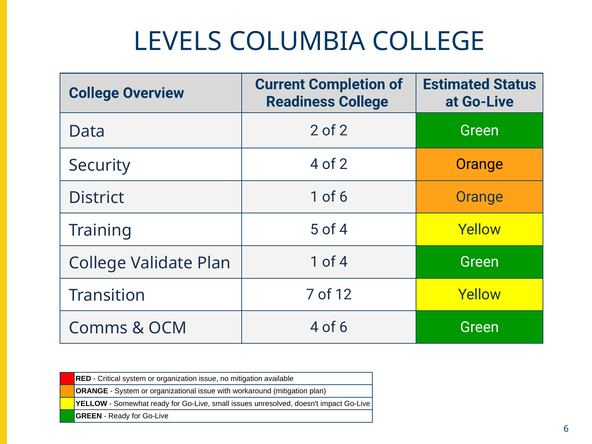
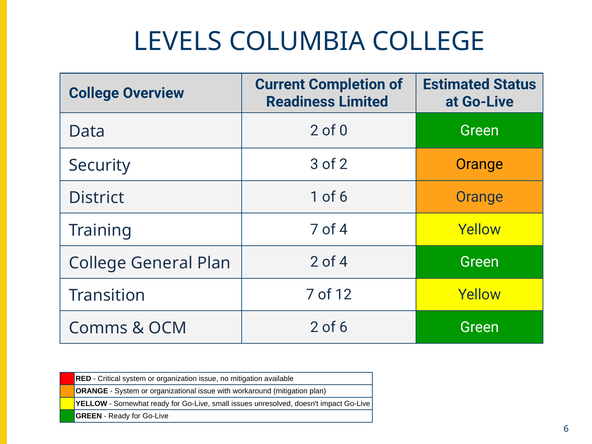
Readiness College: College -> Limited (363, 102)
2 of 2: 2 -> 0 (343, 130)
Security 4: 4 -> 3 (314, 164)
Training 5: 5 -> 7 (314, 230)
Validate: Validate -> General (162, 263)
Plan 1: 1 -> 2 (314, 262)
OCM 4: 4 -> 2 (314, 327)
